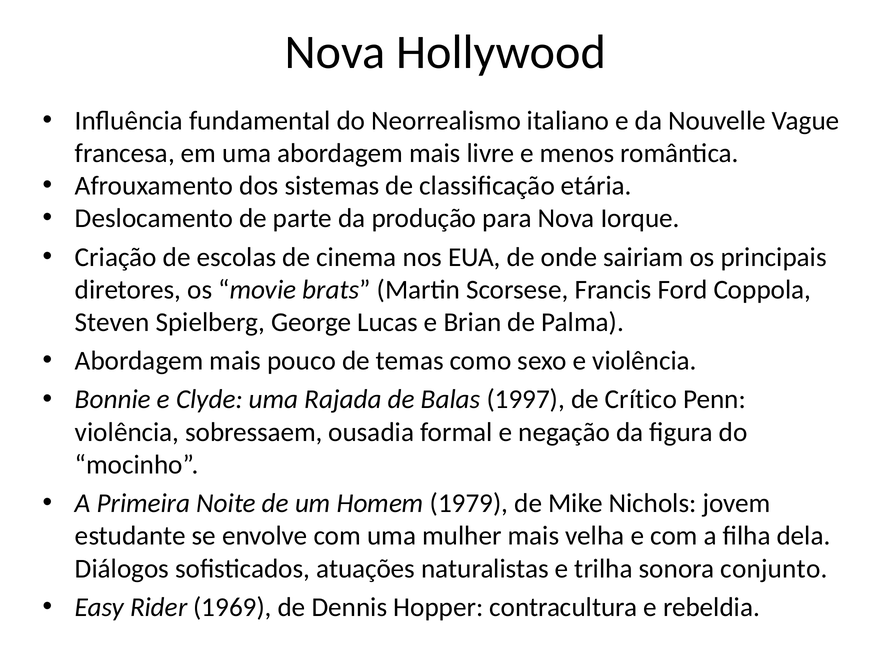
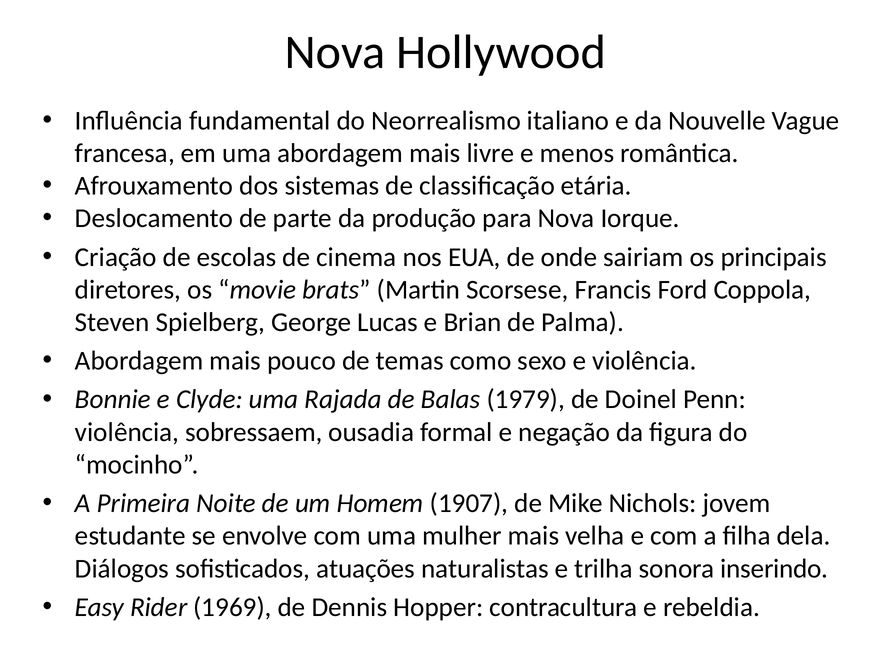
1997: 1997 -> 1979 (526, 400)
Crítico: Crítico -> Doinel (641, 400)
1979: 1979 -> 1907 (469, 504)
conjunto: conjunto -> inserindo (774, 569)
